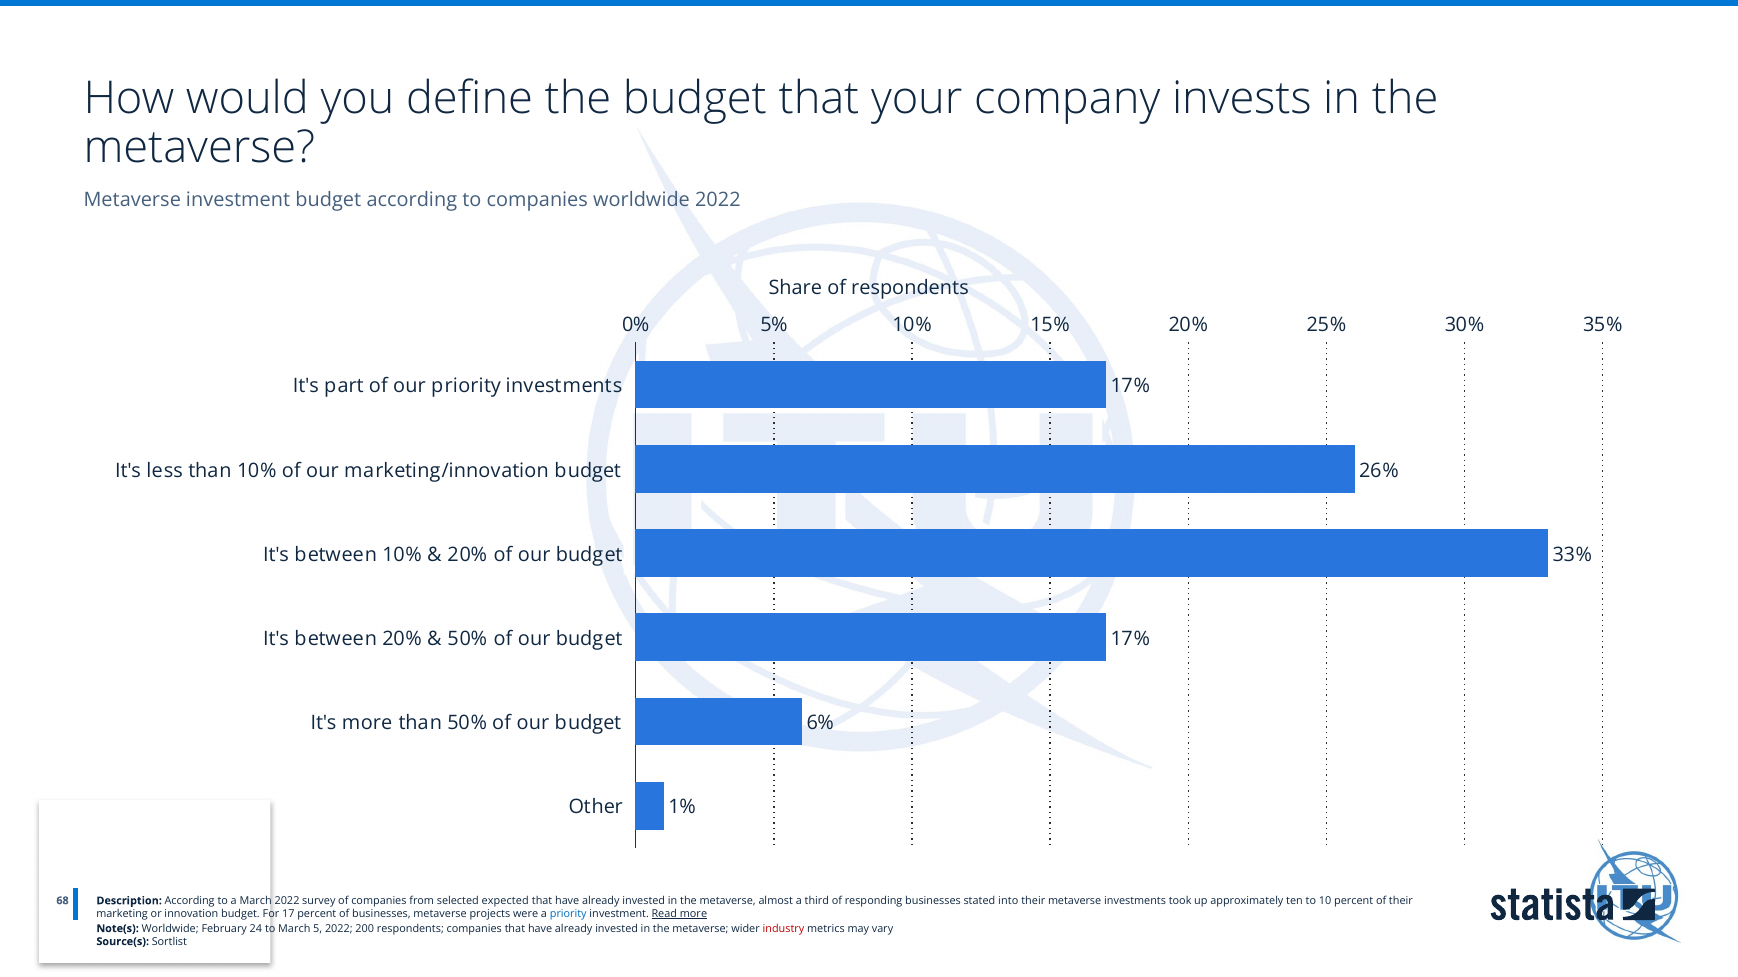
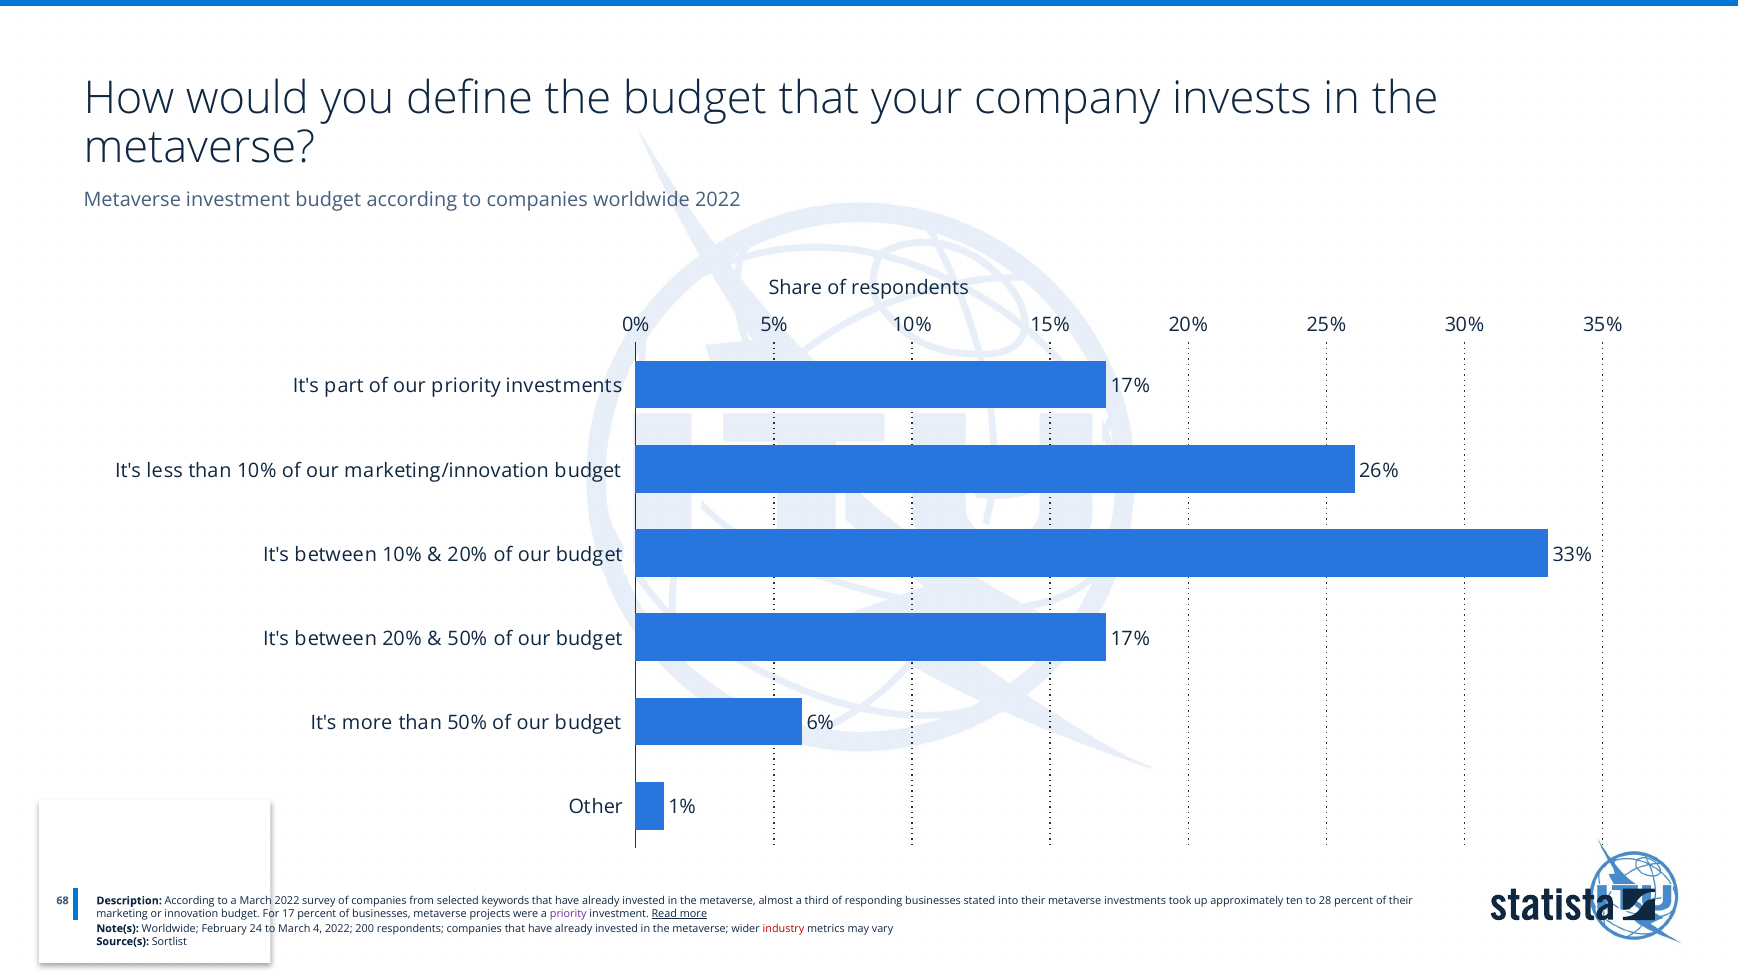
expected: expected -> keywords (505, 901)
10: 10 -> 28 (1325, 901)
priority colour: blue -> purple (568, 914)
5: 5 -> 4 (318, 929)
